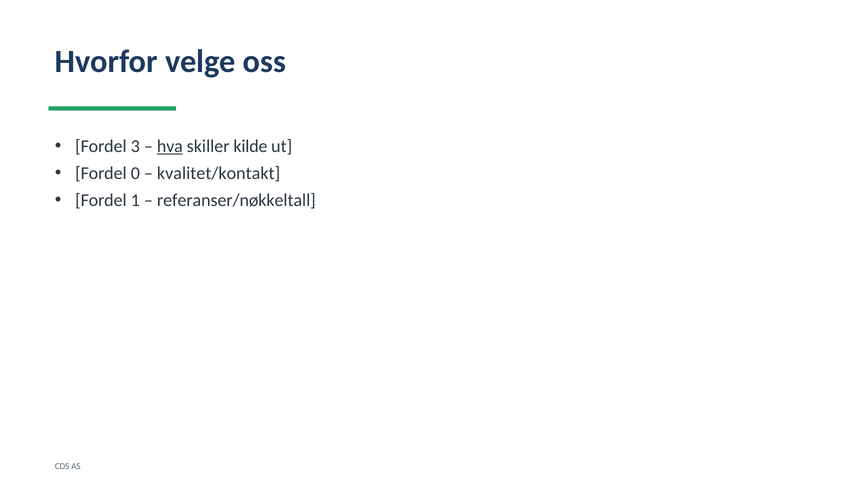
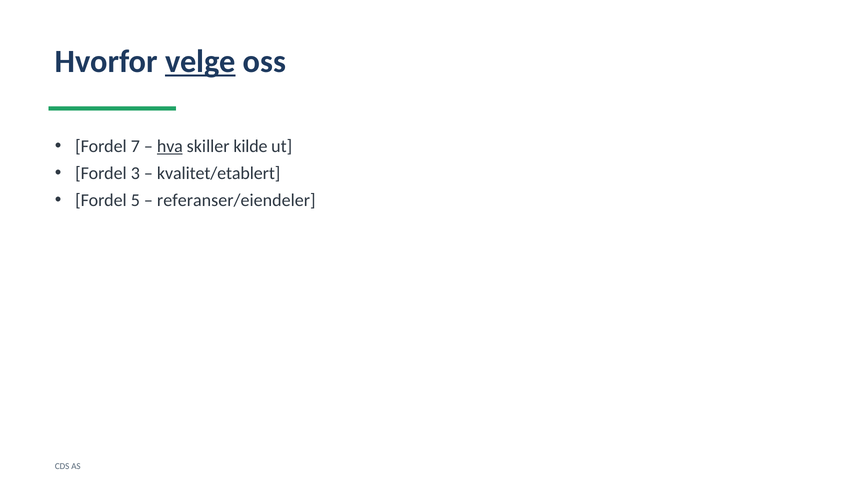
velge underline: none -> present (200, 62)
3: 3 -> 7 (135, 146)
0: 0 -> 3 (135, 173)
kvalitet/kontakt: kvalitet/kontakt -> kvalitet/etablert (219, 173)
1: 1 -> 5 (135, 200)
referanser/nøkkeltall: referanser/nøkkeltall -> referanser/eiendeler (236, 200)
